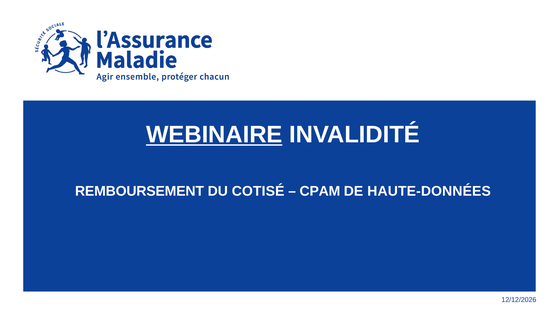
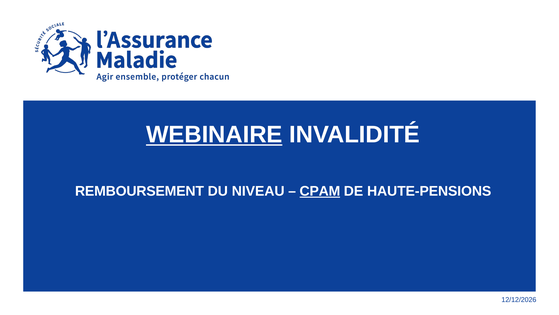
COTISÉ: COTISÉ -> NIVEAU (258, 191)
CPAM underline: none -> present (320, 191)
HAUTE-DONNÉES: HAUTE-DONNÉES -> HAUTE-PENSIONS (429, 191)
